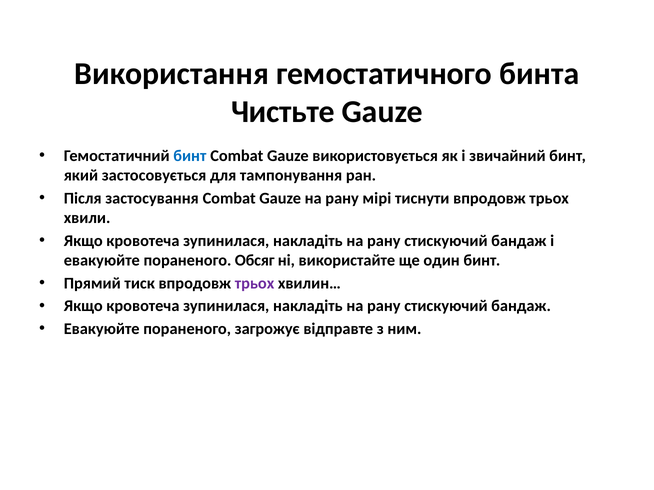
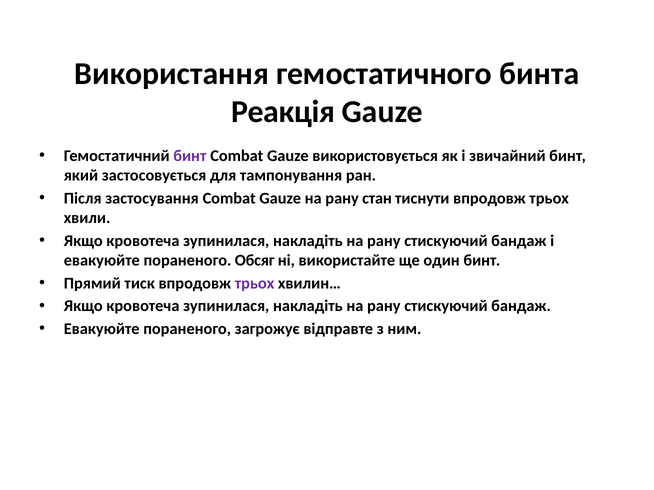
Чистьте: Чистьте -> Реакція (283, 112)
бинт colour: blue -> purple (190, 156)
мірі: мірі -> стан (377, 198)
